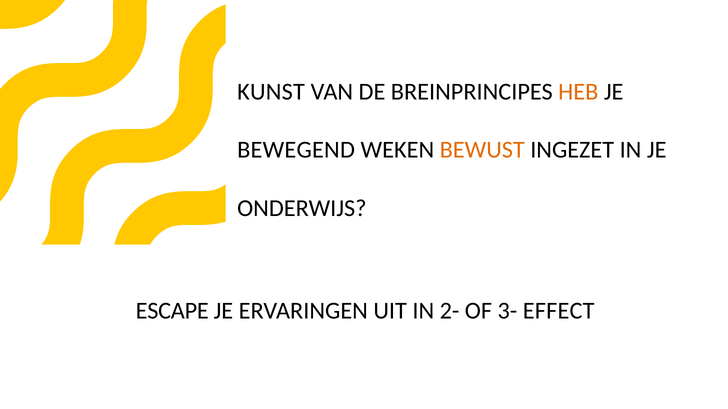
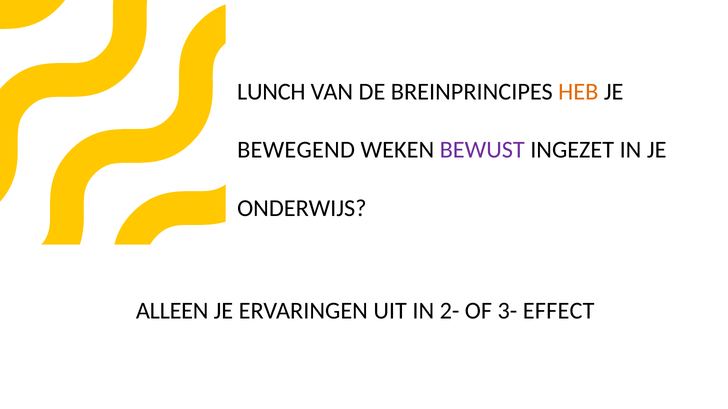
KUNST: KUNST -> LUNCH (271, 92)
BEWUST colour: orange -> purple (482, 150)
ESCAPE: ESCAPE -> ALLEEN (172, 311)
